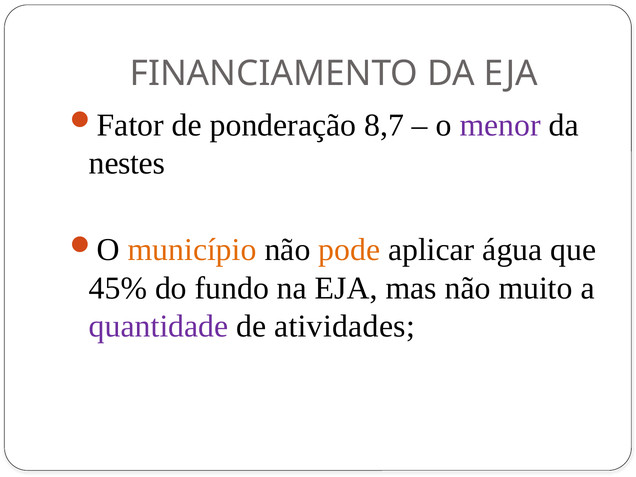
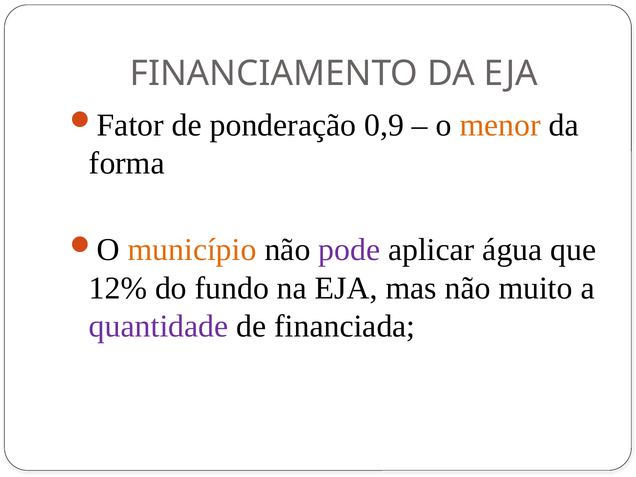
8,7: 8,7 -> 0,9 (384, 125)
menor colour: purple -> orange (500, 125)
nestes: nestes -> forma (127, 163)
pode colour: orange -> purple (349, 250)
45%: 45% -> 12% (118, 288)
atividades: atividades -> financiada (345, 326)
